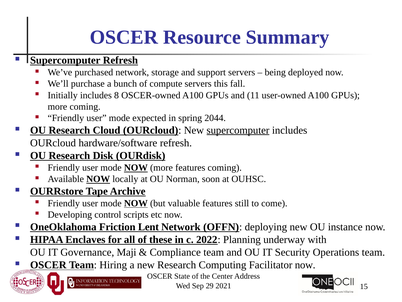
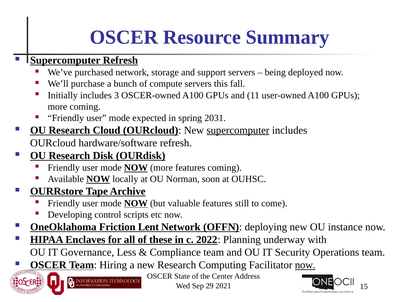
8: 8 -> 3 (117, 95)
2044: 2044 -> 2031 (215, 118)
Maji: Maji -> Less (127, 252)
now underline: none -> present (305, 265)
